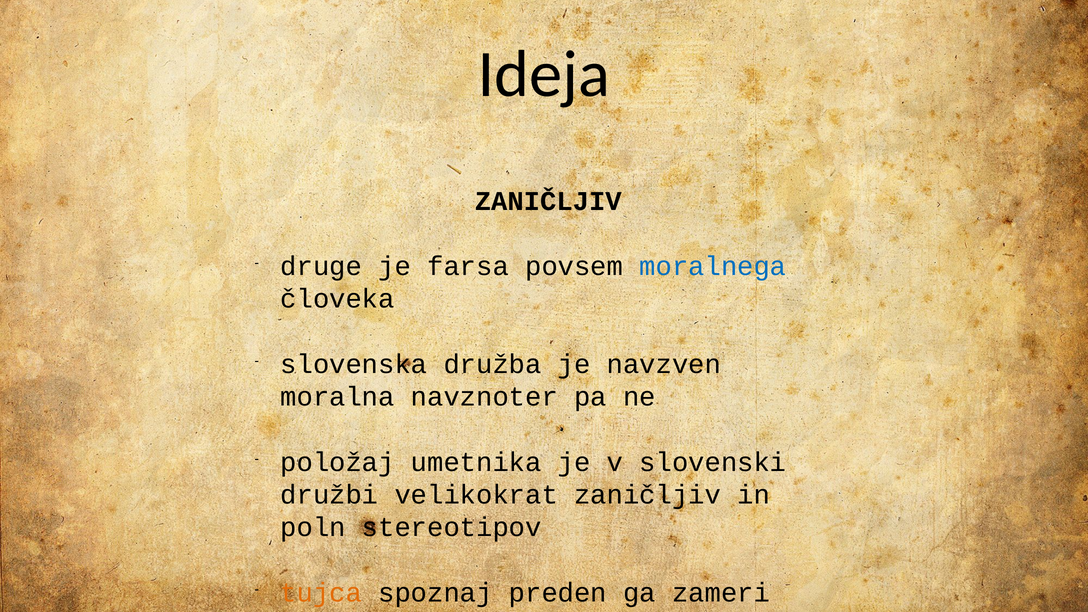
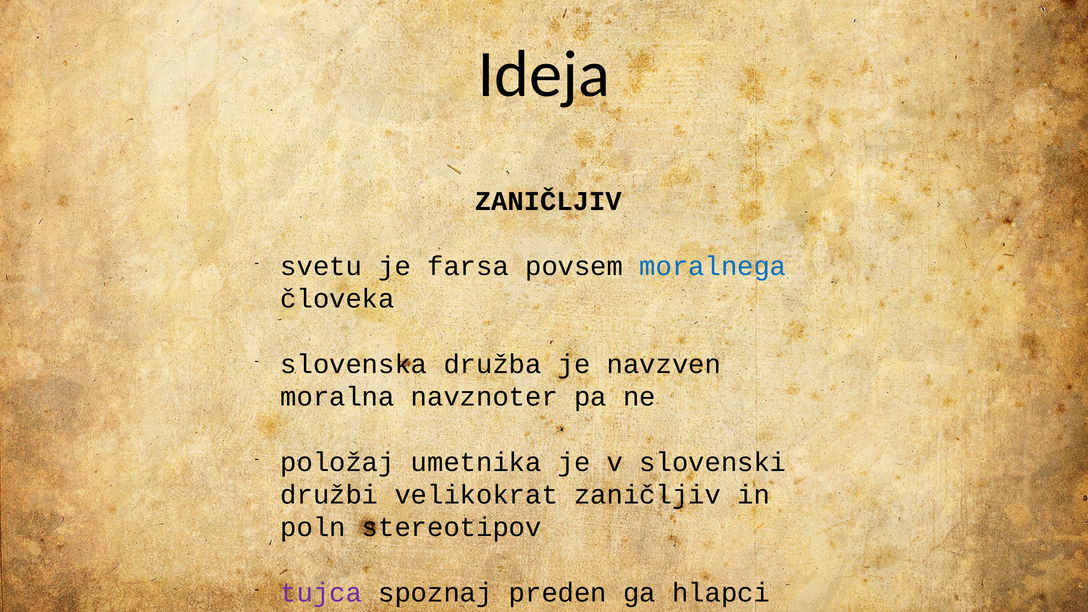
druge: druge -> svetu (321, 266)
tujca colour: orange -> purple (321, 593)
zameri: zameri -> hlapci (721, 593)
